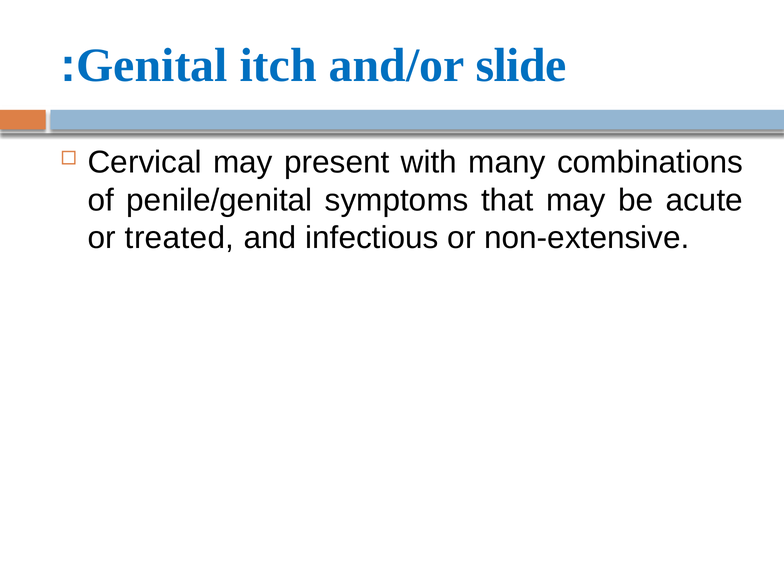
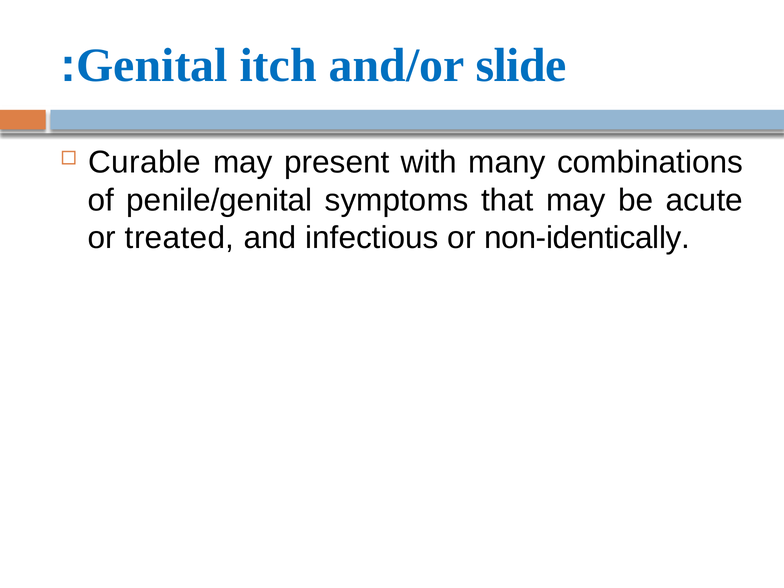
Cervical: Cervical -> Curable (145, 162)
non-extensive: non-extensive -> non-identically (587, 238)
